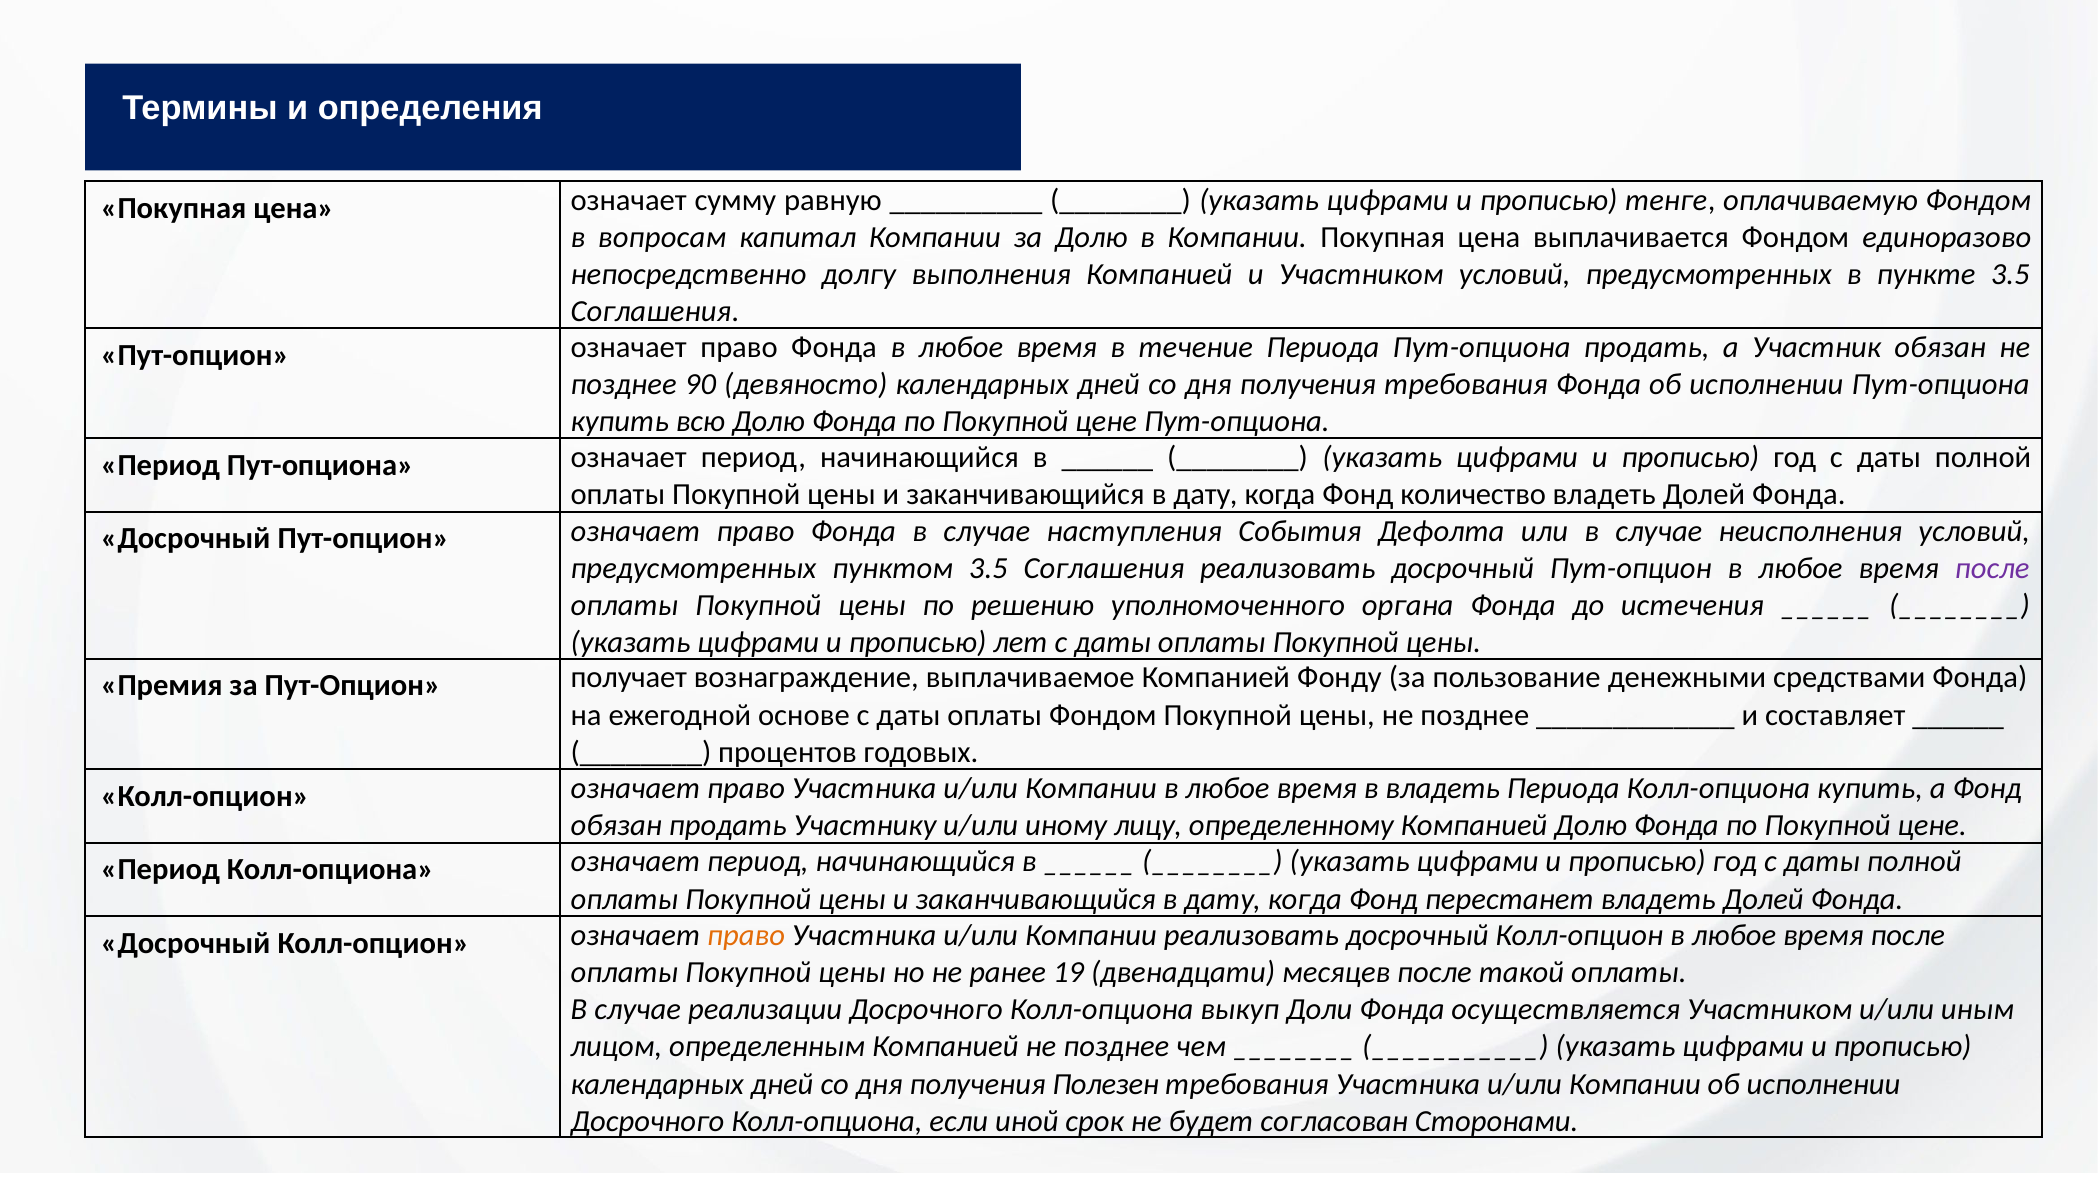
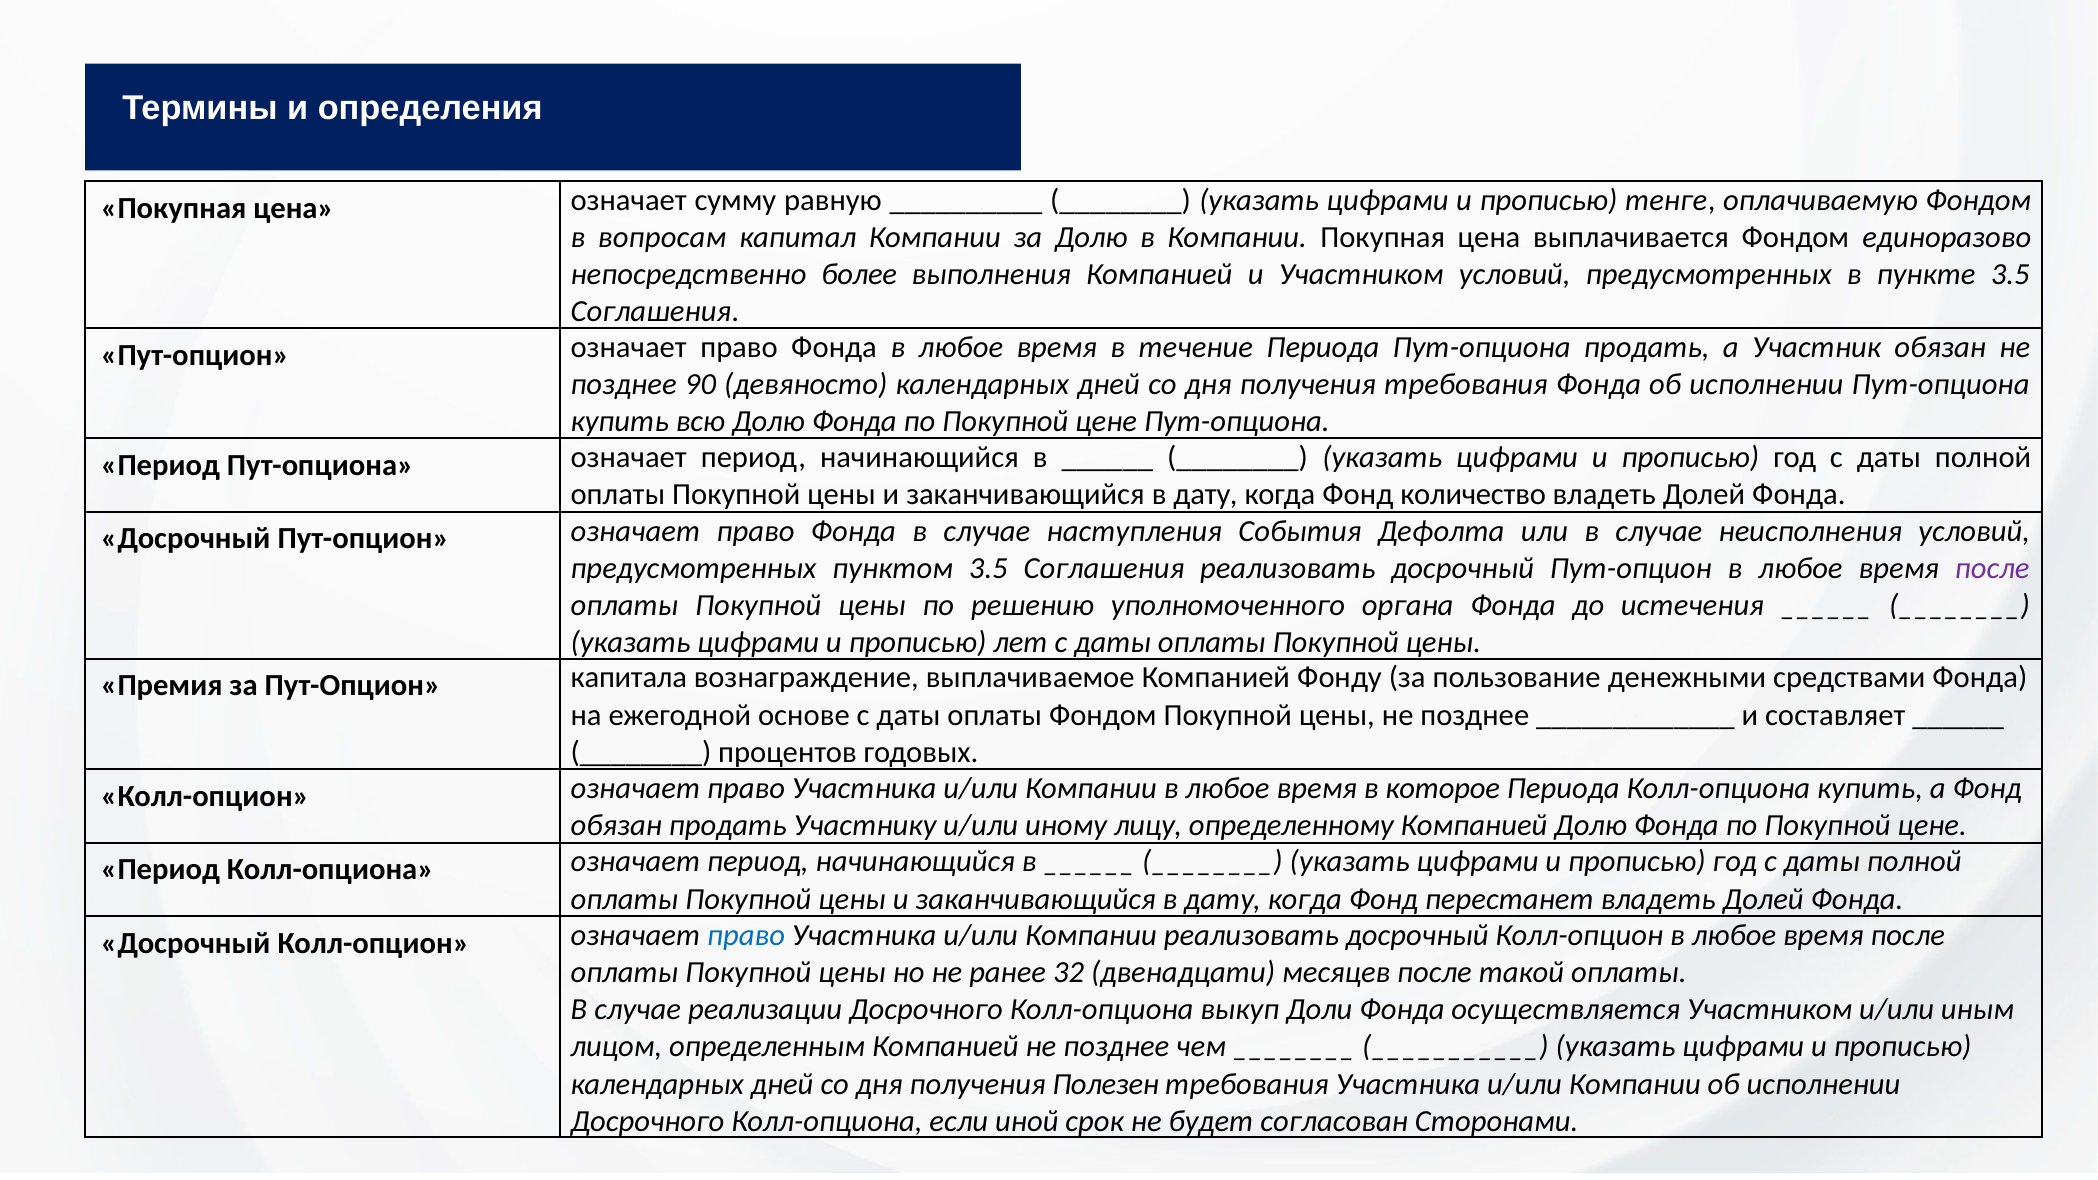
долгу: долгу -> более (859, 275)
получает: получает -> капитала (629, 678)
в владеть: владеть -> которое (1443, 788)
право colour: orange -> blue (746, 935)
19: 19 -> 32 (1069, 973)
